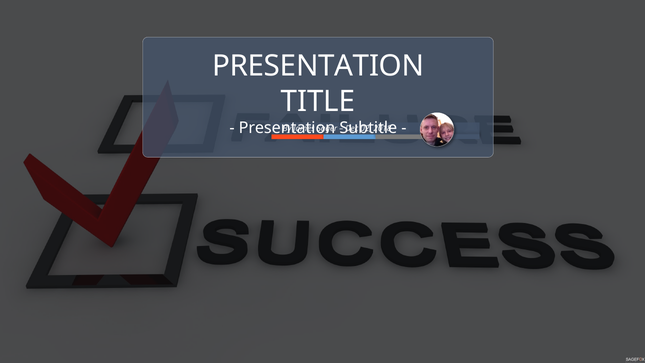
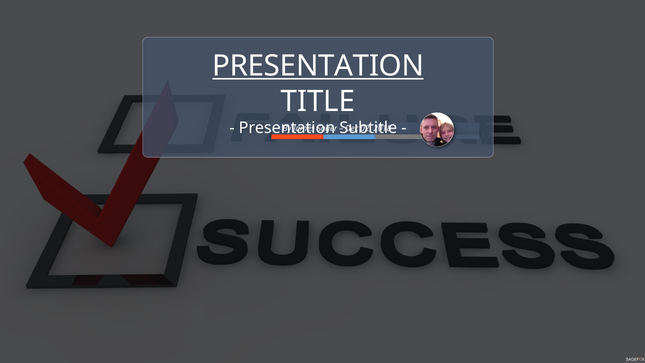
PRESENTATION underline: none -> present (318, 66)
